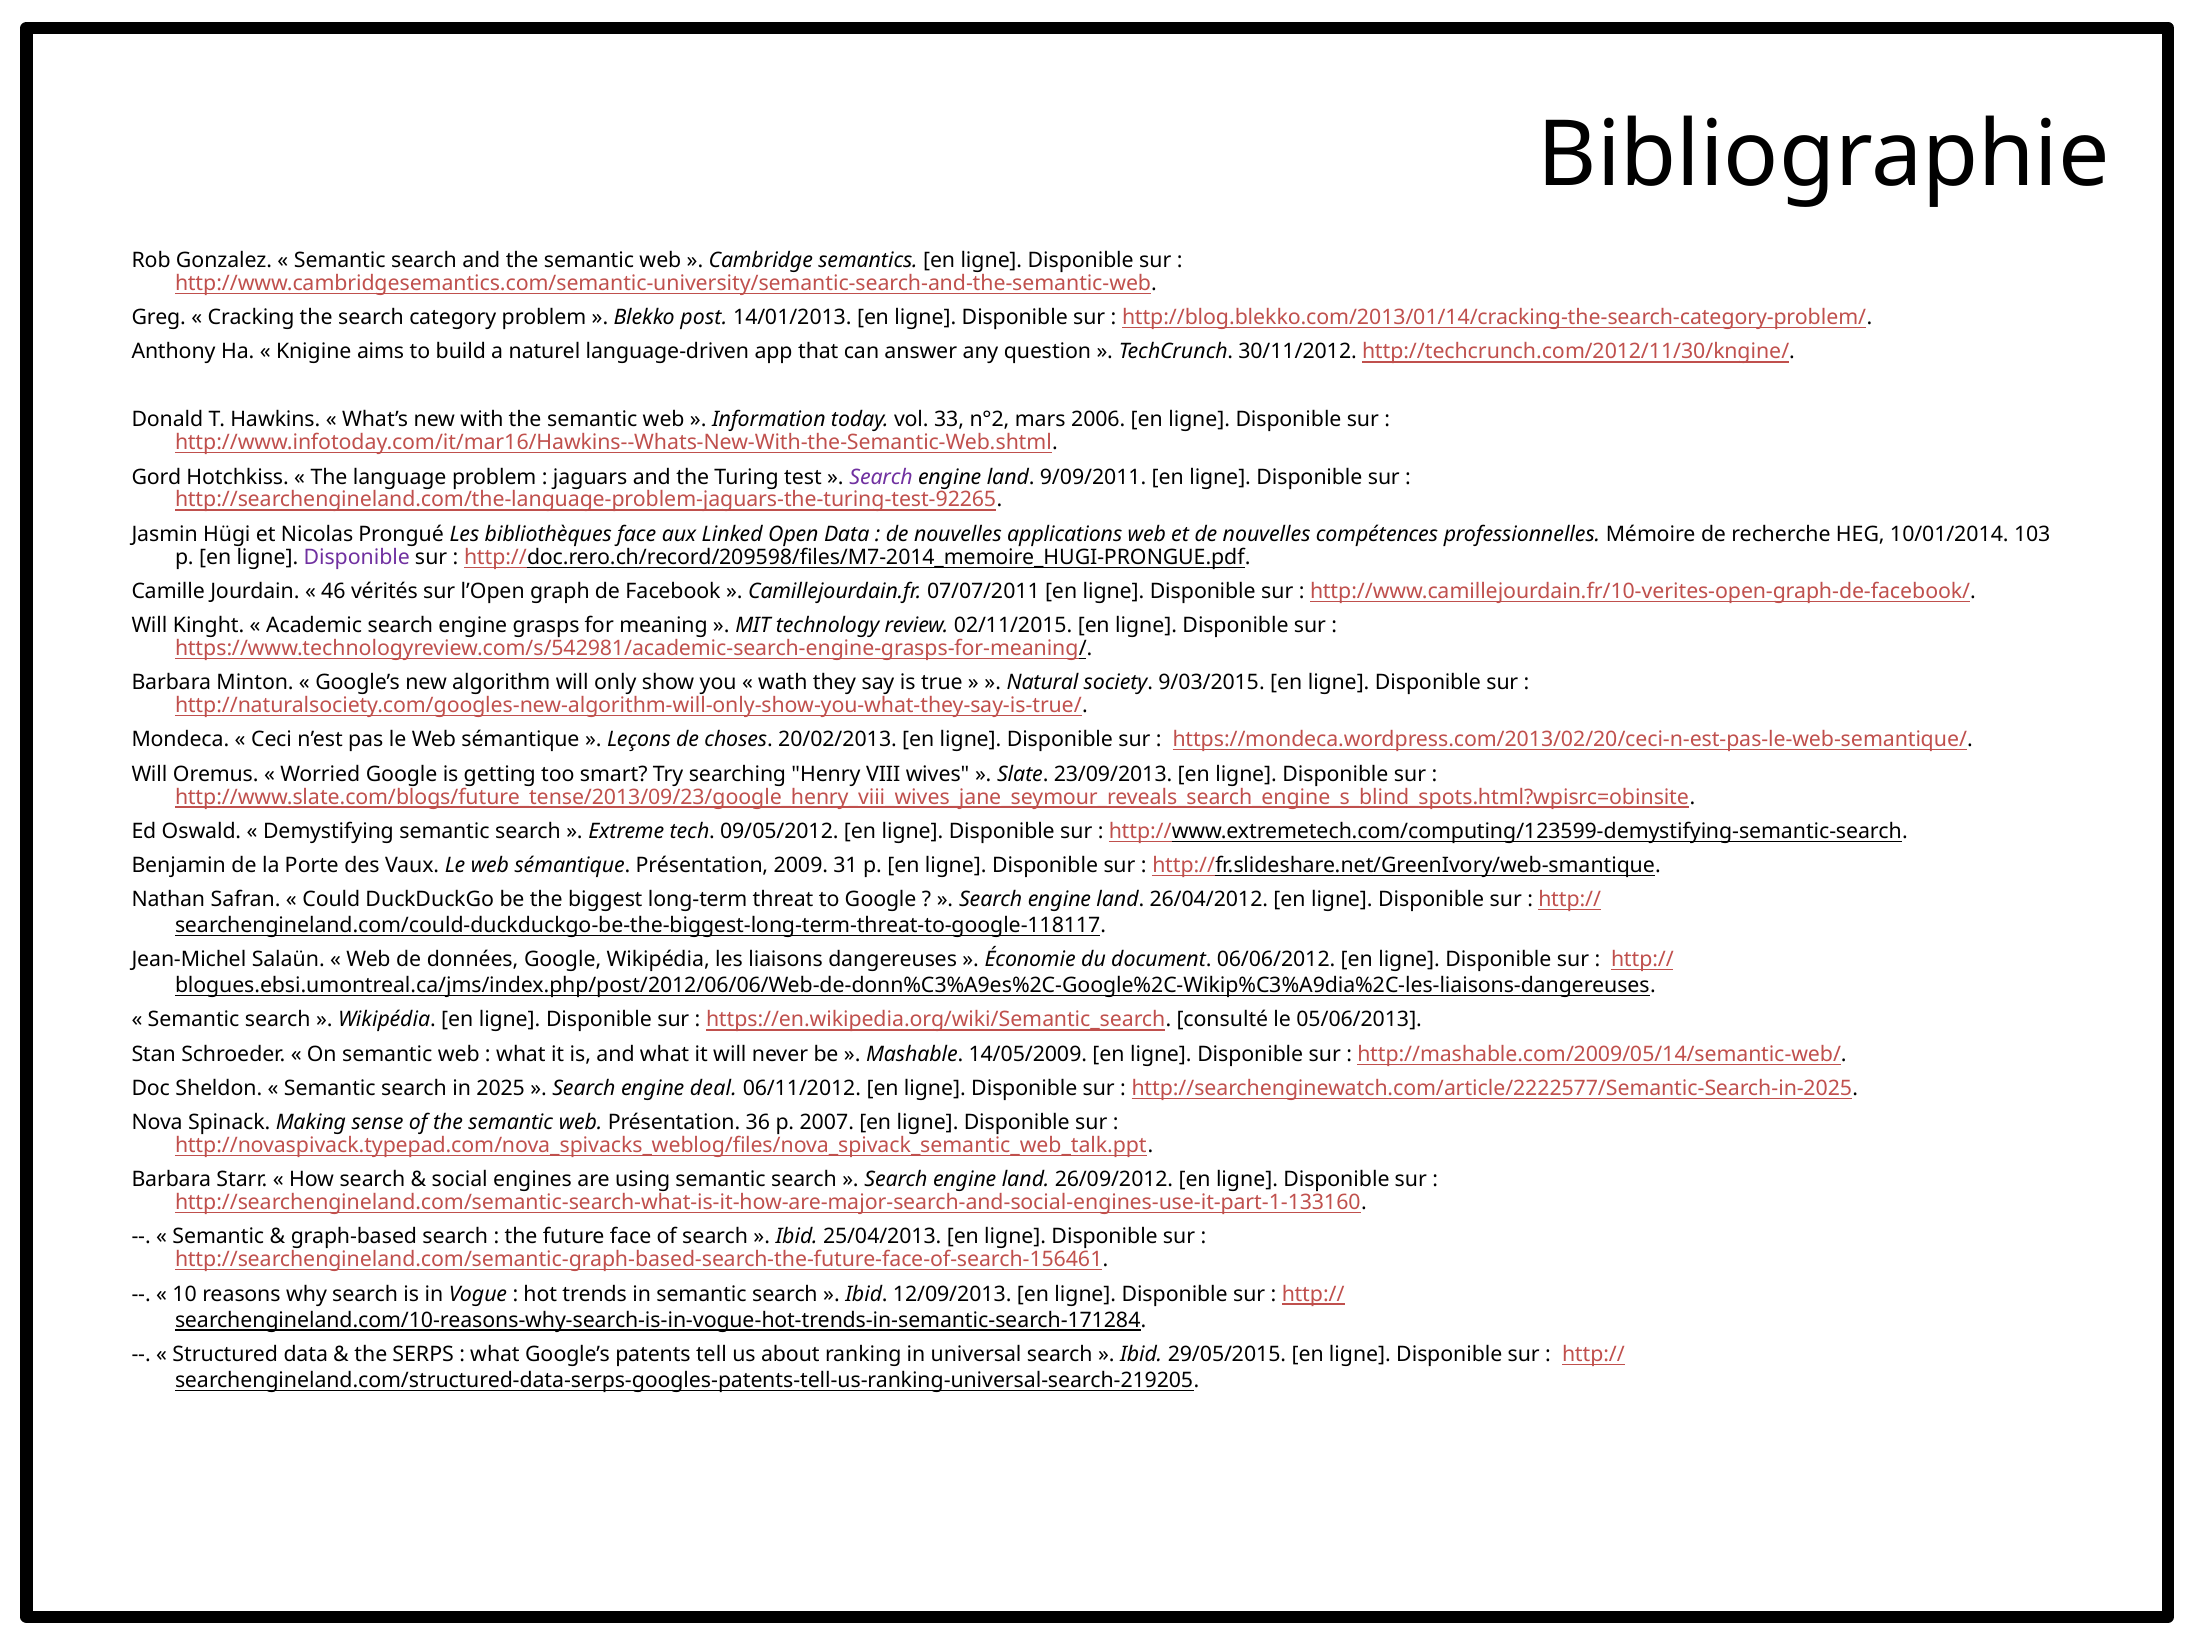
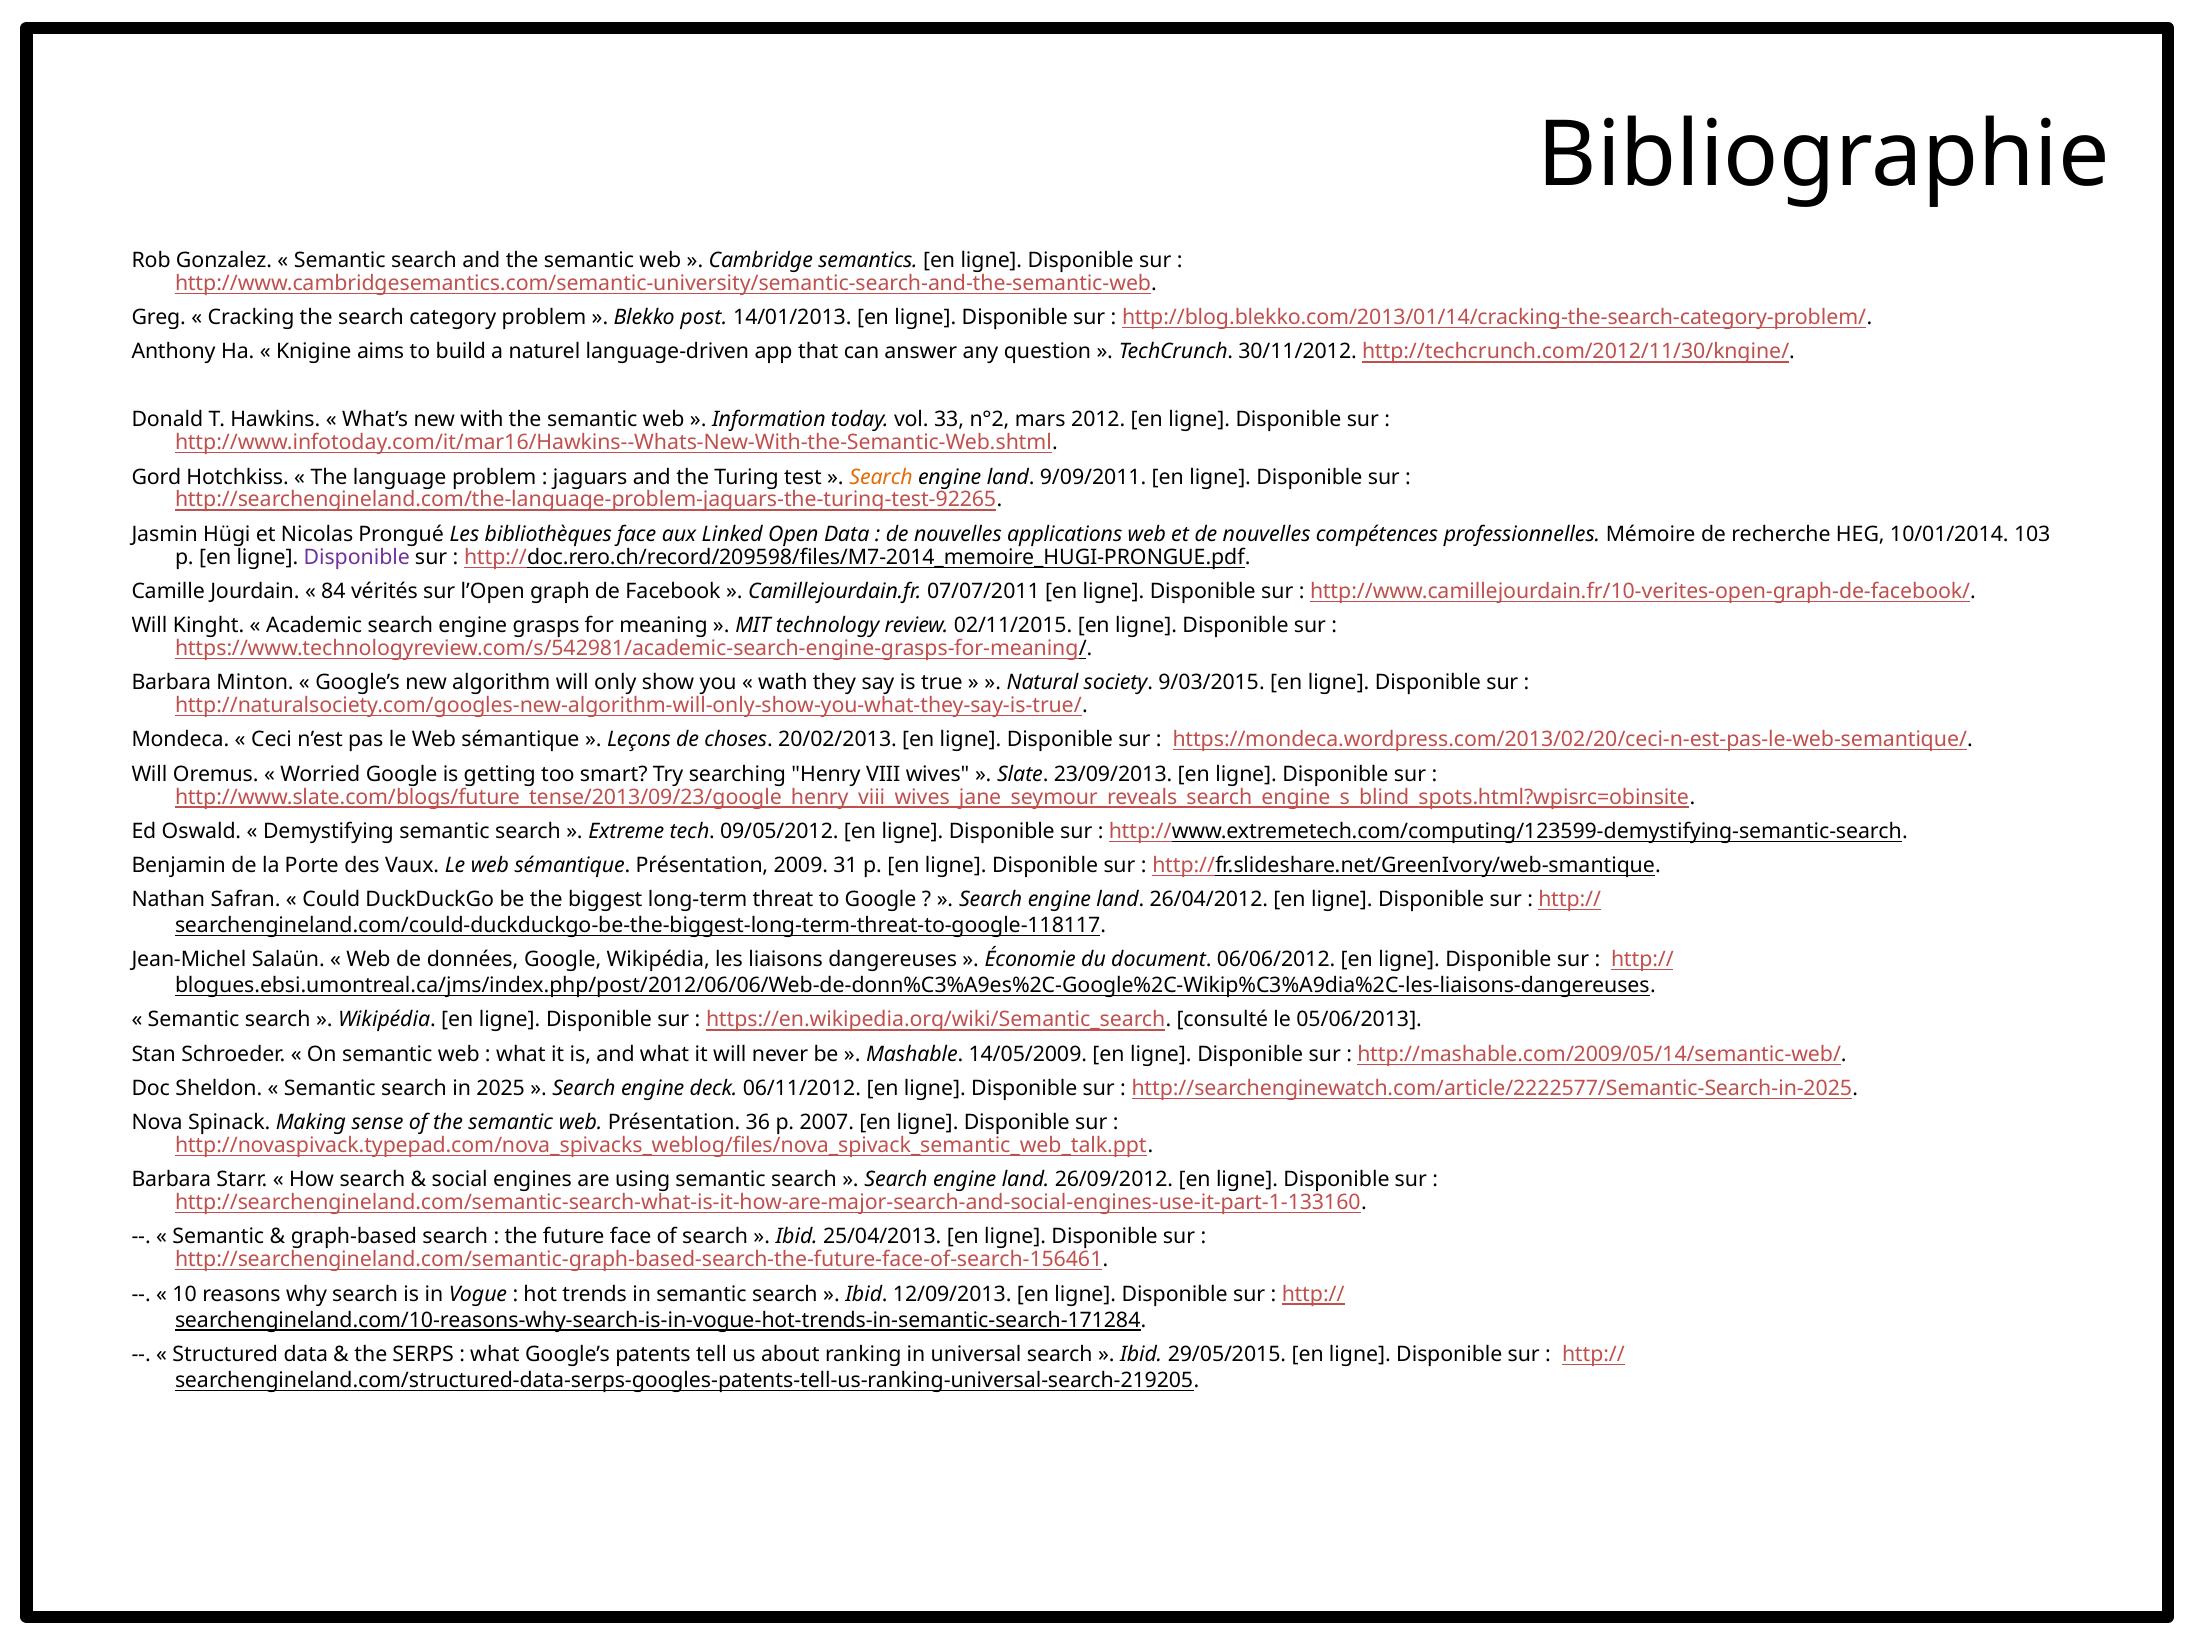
2006: 2006 -> 2012 (1098, 420)
Search colour: purple -> orange (881, 477)
46: 46 -> 84 (333, 591)
deal: deal -> deck (714, 1088)
